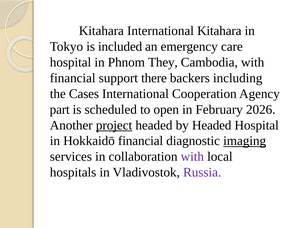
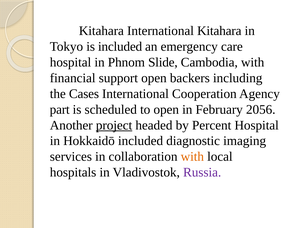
They: They -> Slide (163, 62)
support there: there -> open (154, 78)
2026: 2026 -> 2056 (261, 109)
by Headed: Headed -> Percent (212, 125)
Hokkaidō financial: financial -> included (141, 141)
imaging underline: present -> none (245, 141)
with colour: purple -> orange (192, 157)
